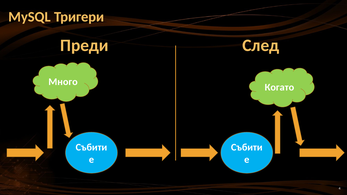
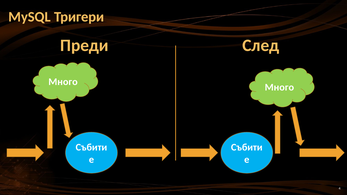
Когато: Когато -> Много (279, 87)
